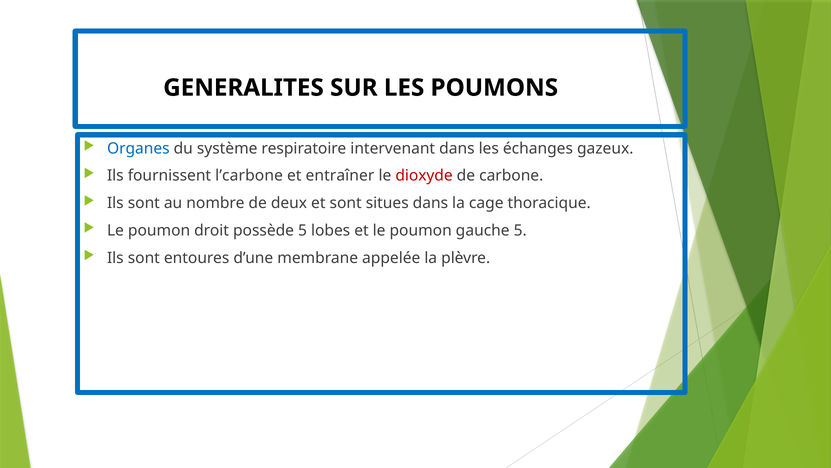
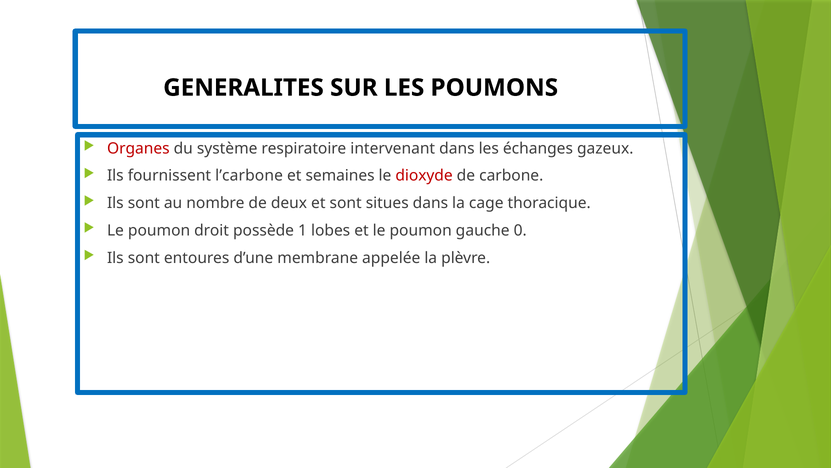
Organes colour: blue -> red (138, 148)
entraîner: entraîner -> semaines (340, 176)
possède 5: 5 -> 1 (303, 230)
gauche 5: 5 -> 0 (520, 230)
